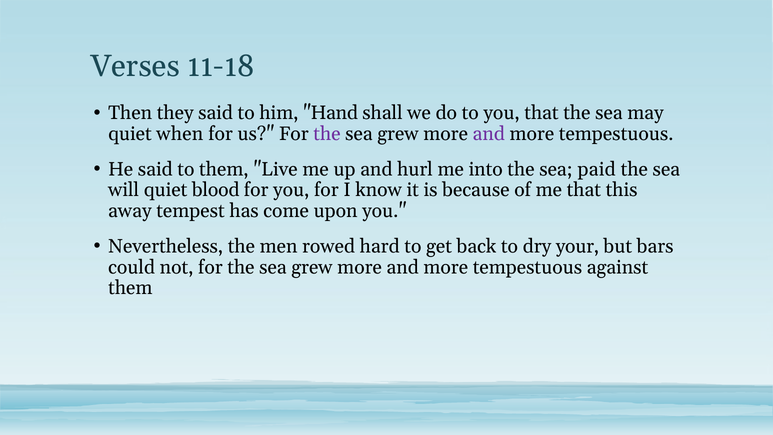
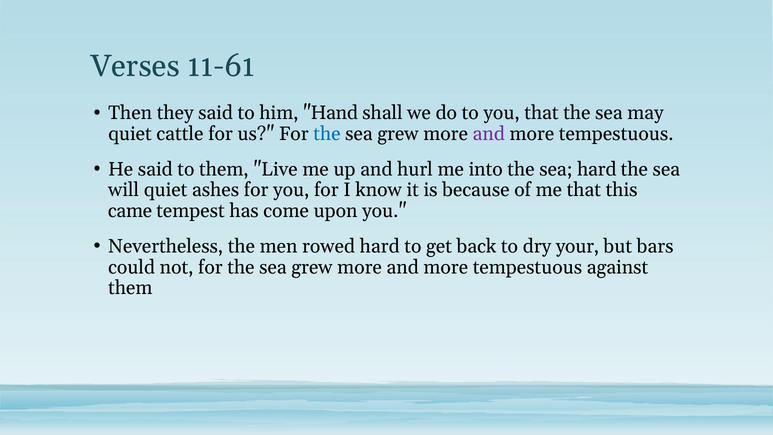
11-18: 11-18 -> 11-61 (221, 66)
when: when -> cattle (180, 134)
the colour: purple -> blue (327, 134)
sea paid: paid -> hard (597, 169)
blood: blood -> ashes (216, 190)
away: away -> came (130, 211)
